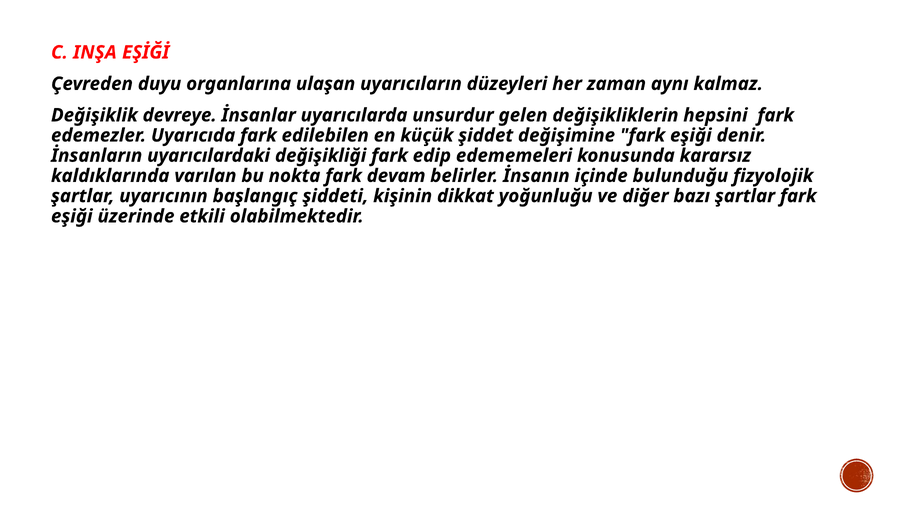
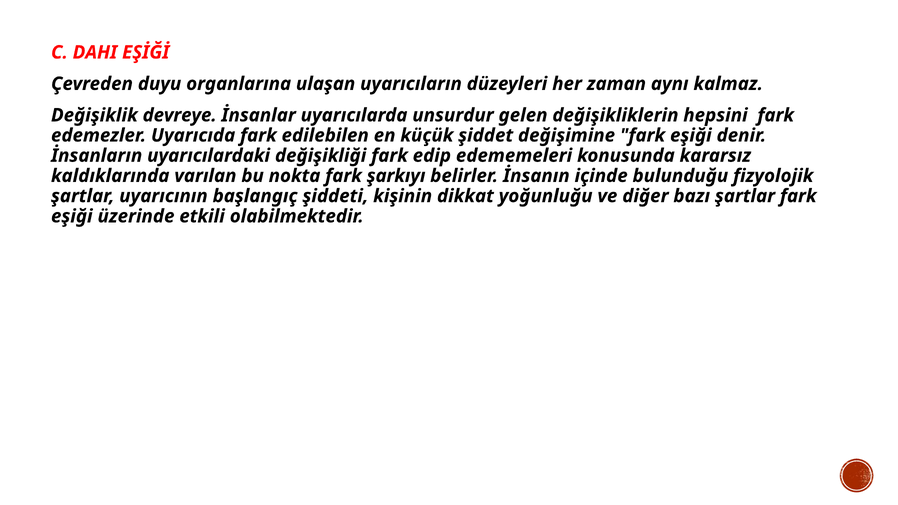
INŞA: INŞA -> DAHI (95, 52)
devam: devam -> şarkıyı (396, 176)
